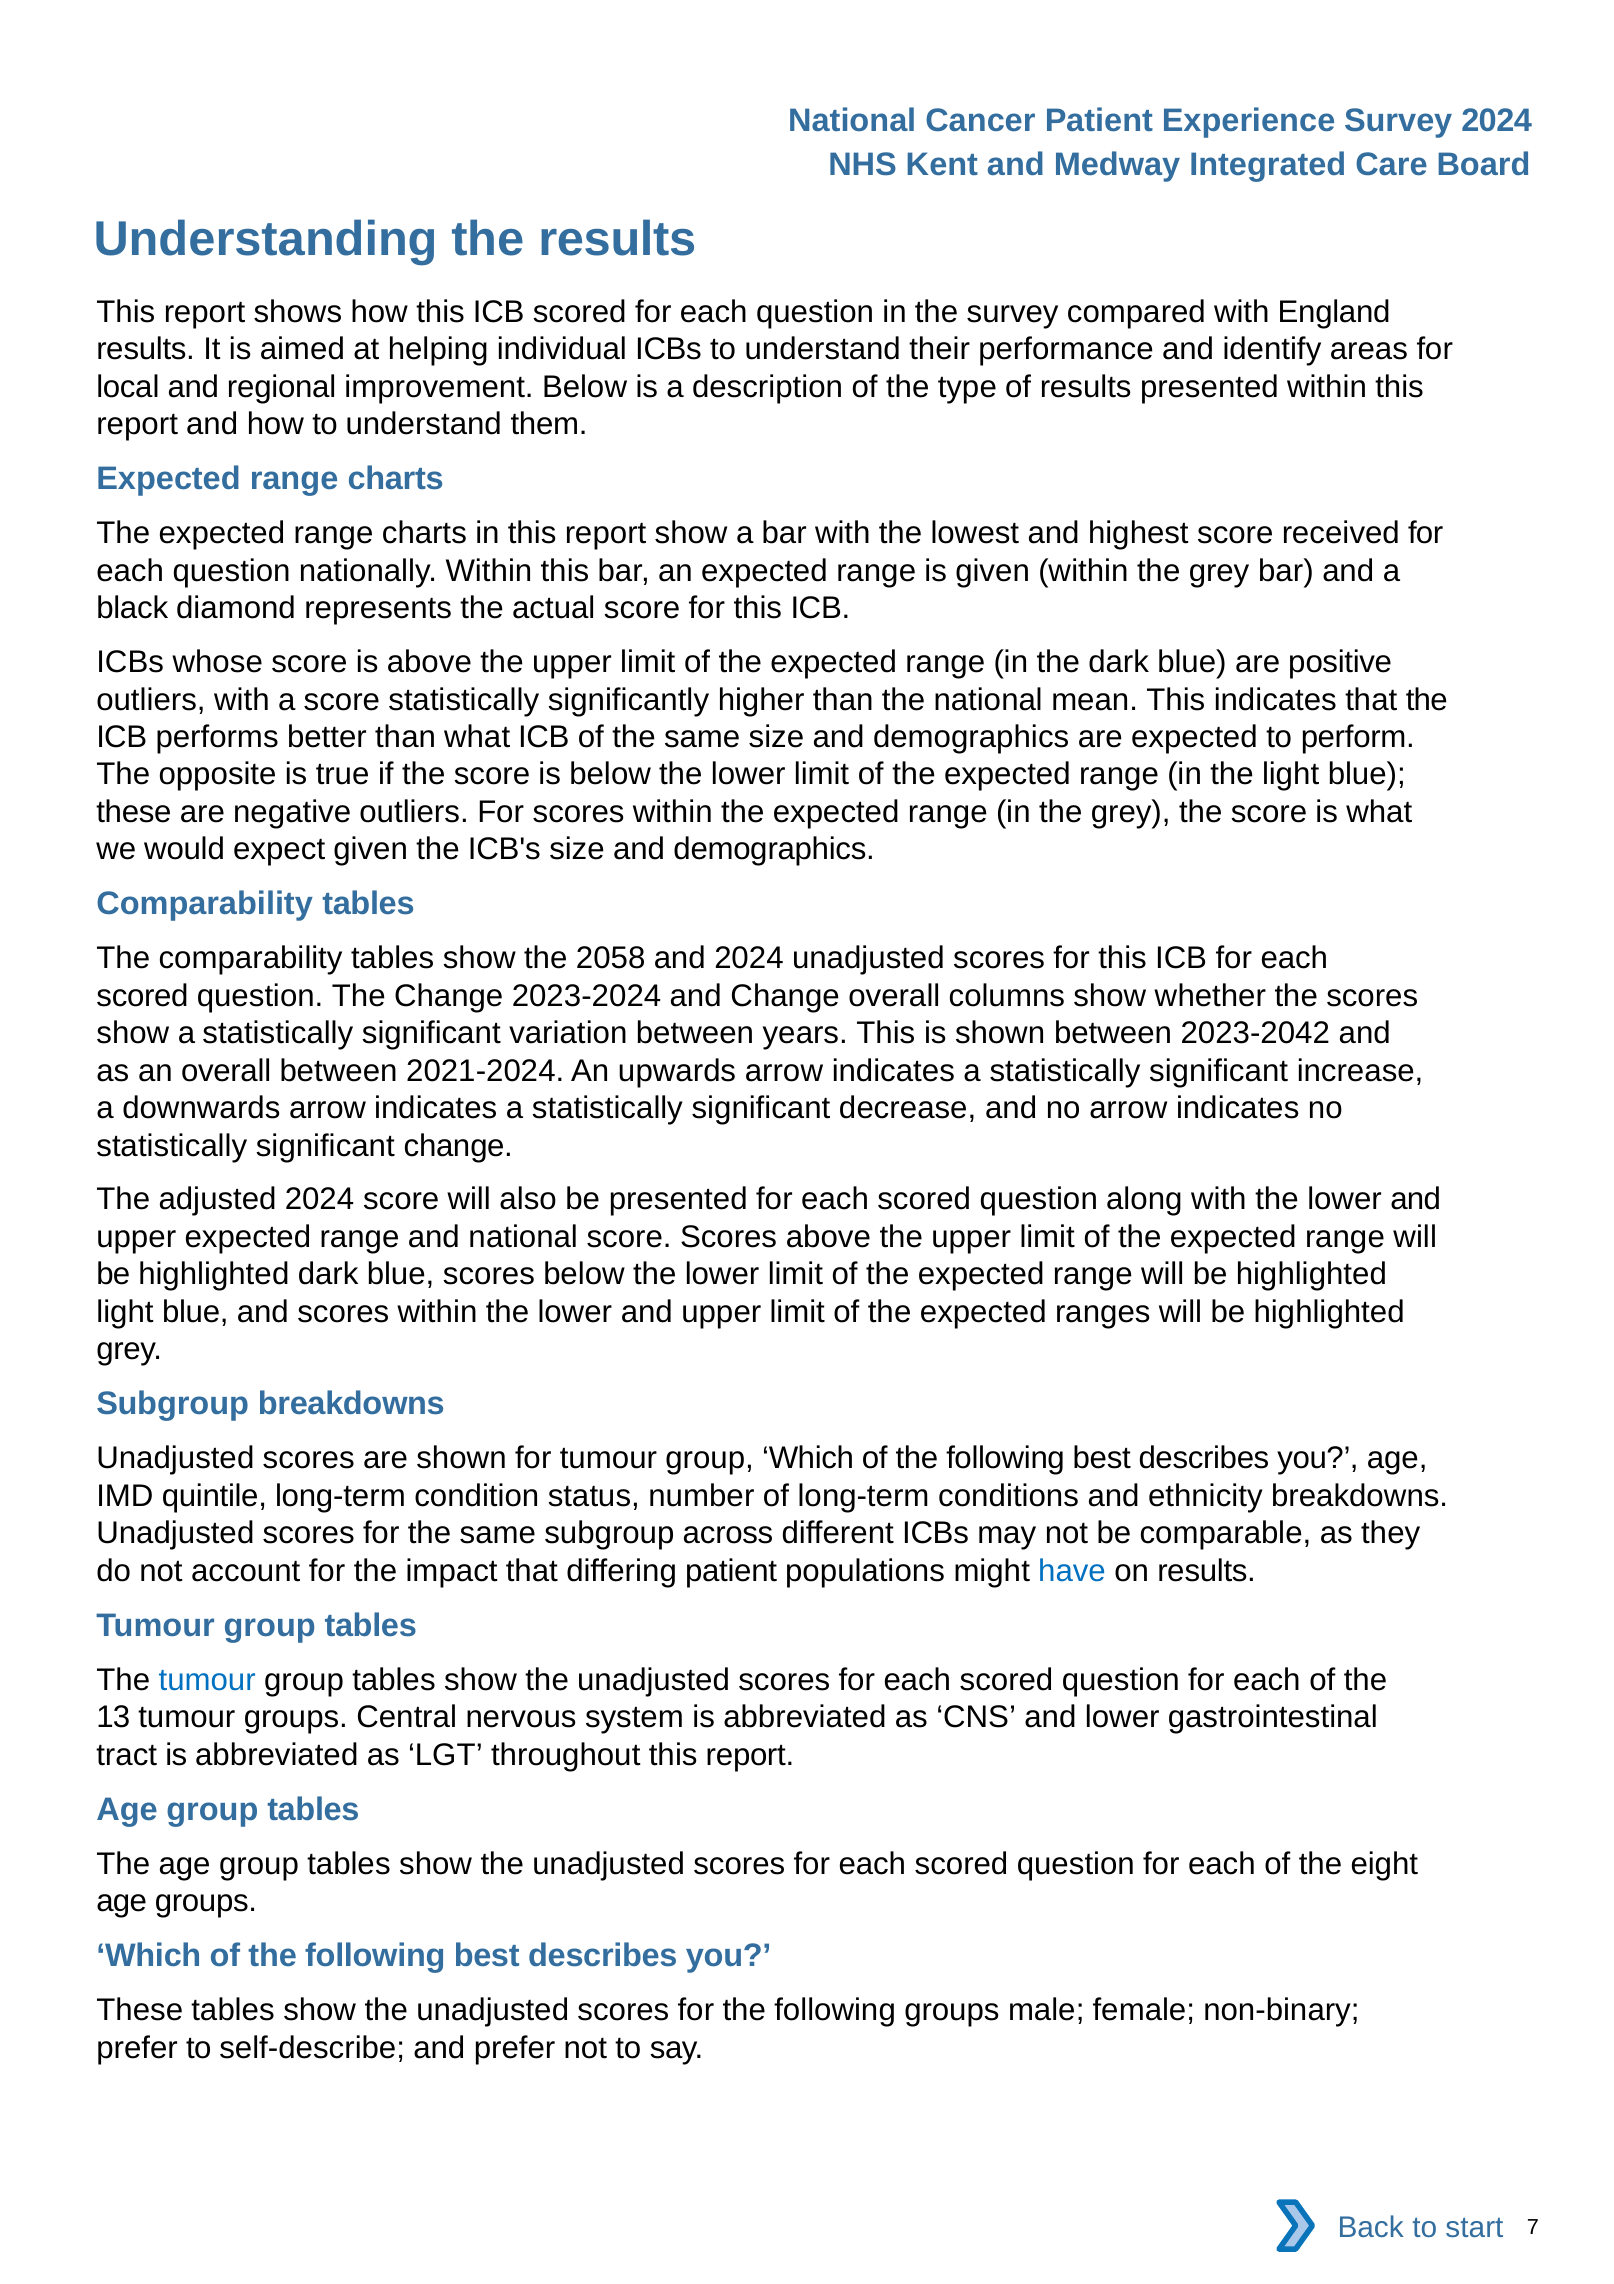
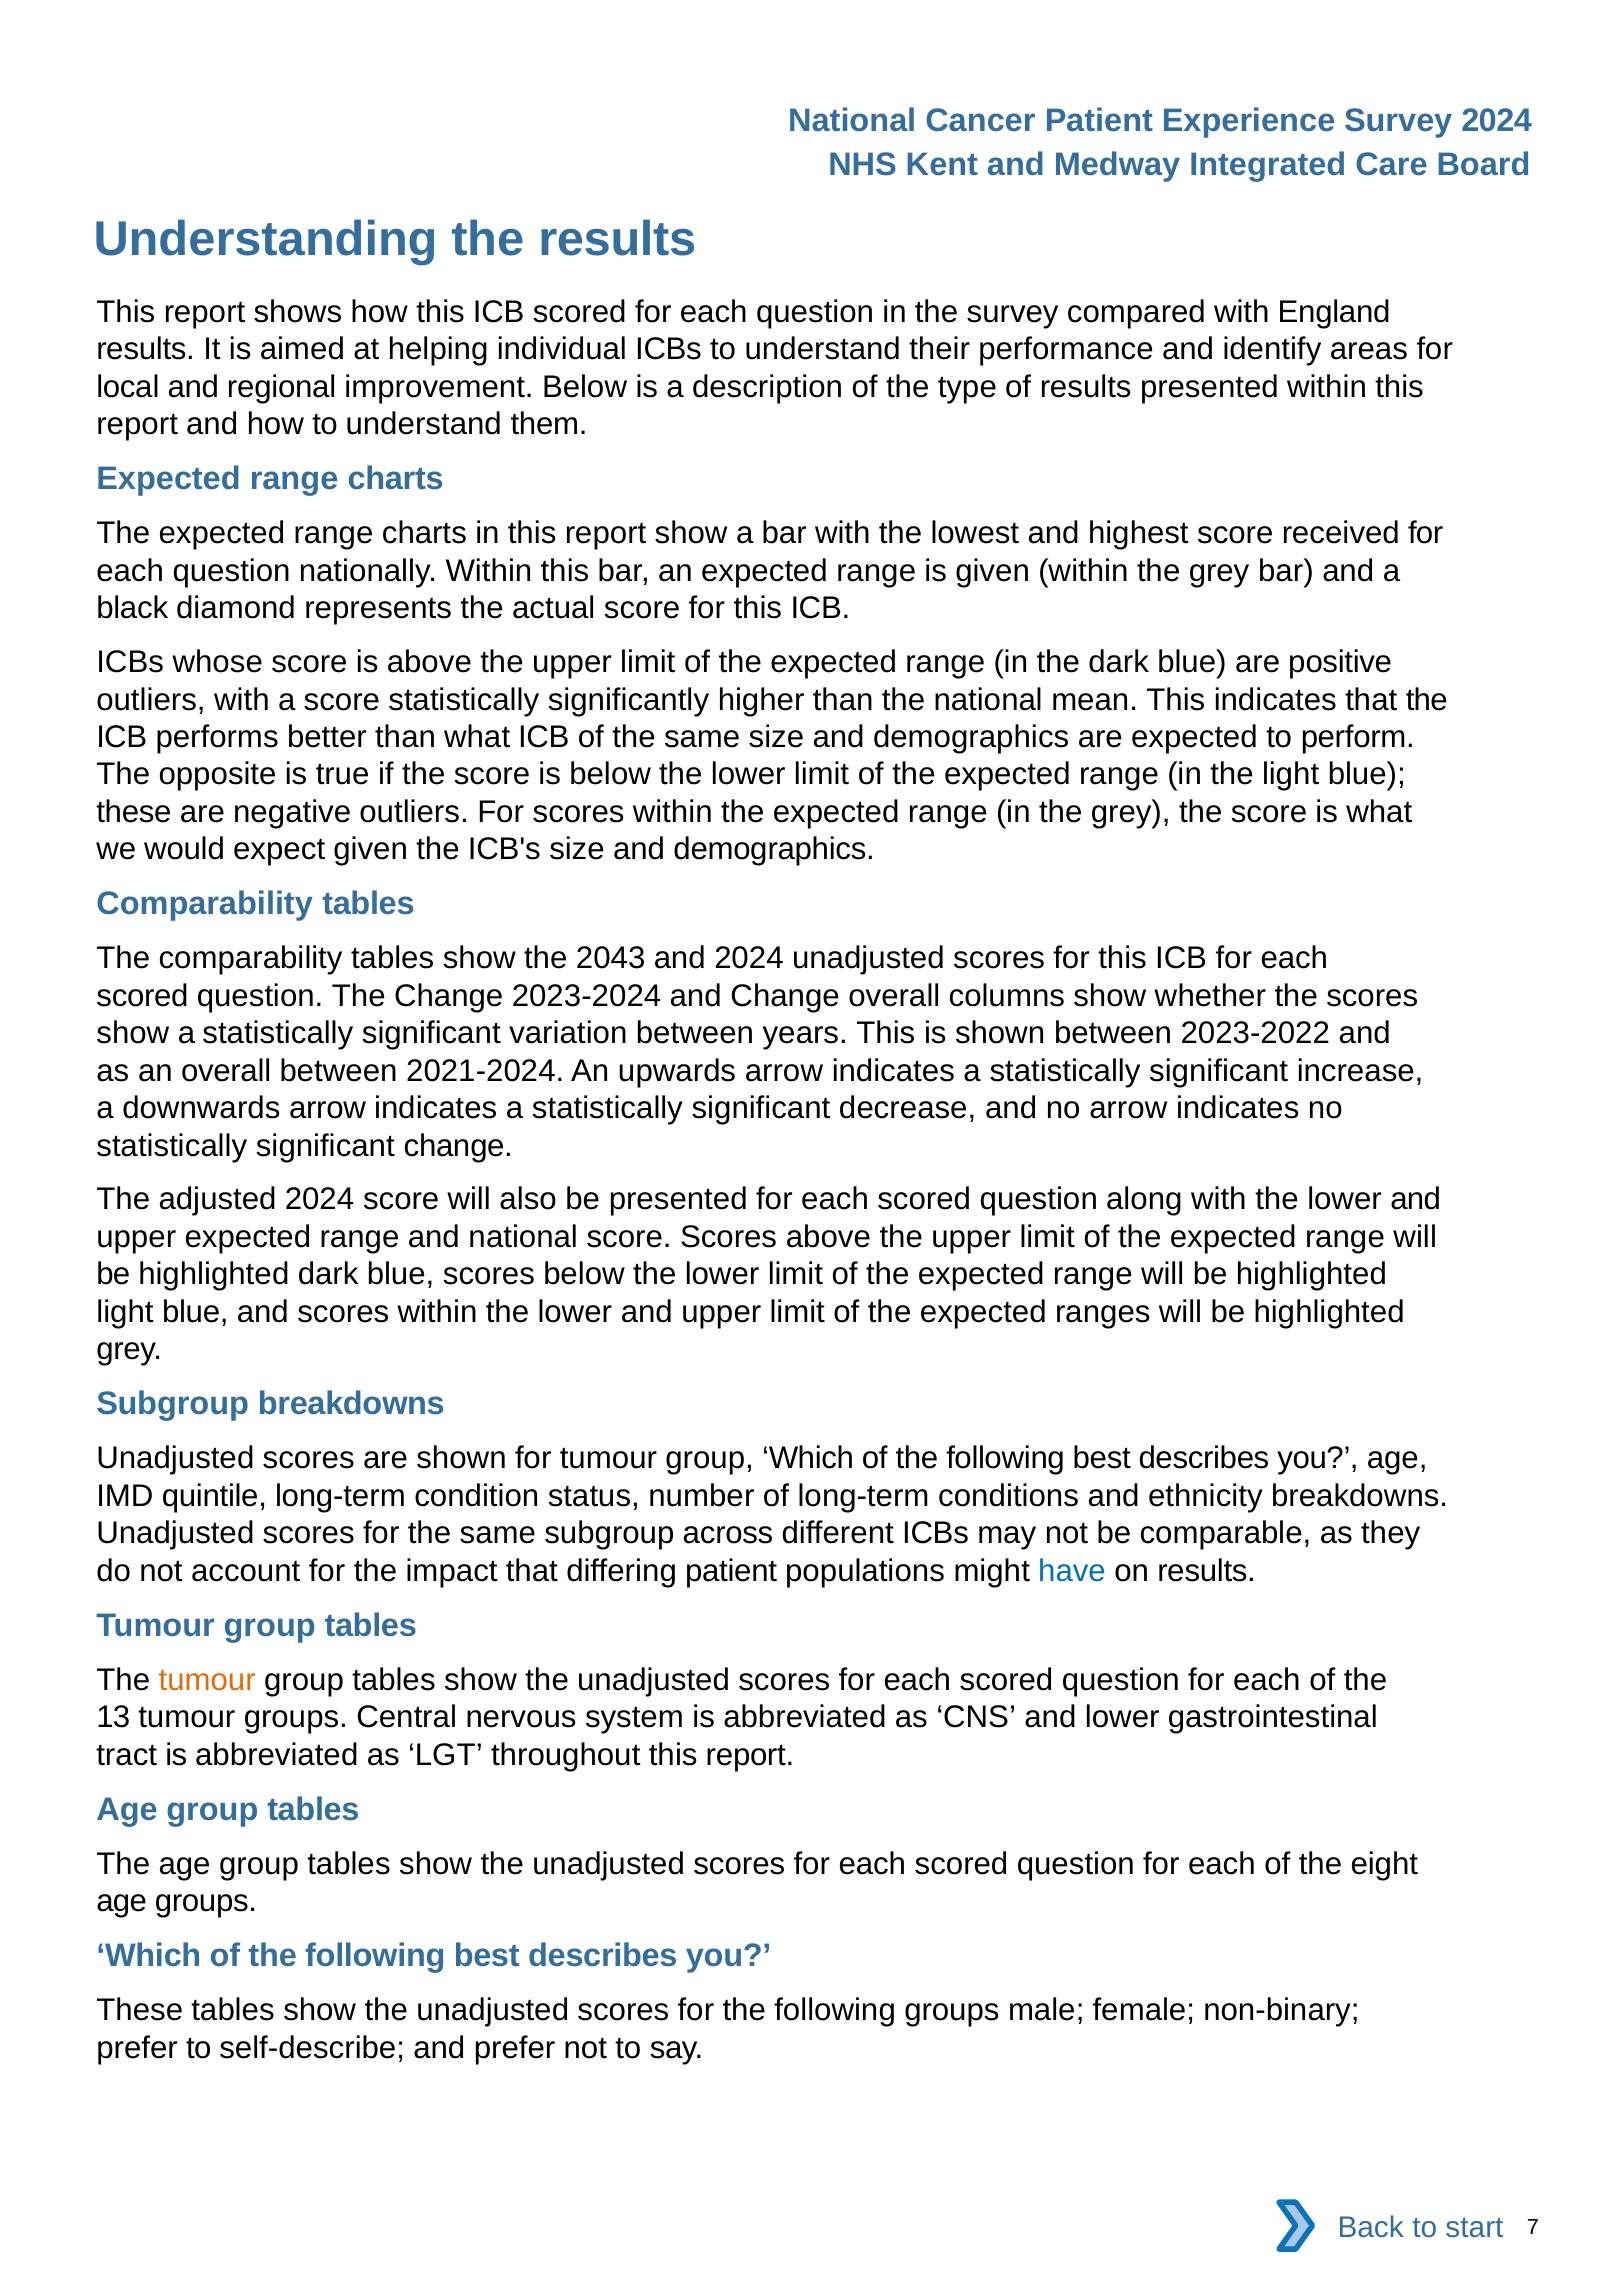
2058: 2058 -> 2043 (611, 959)
2023-2042: 2023-2042 -> 2023-2022 (1255, 1034)
tumour colour: blue -> orange (207, 1680)
